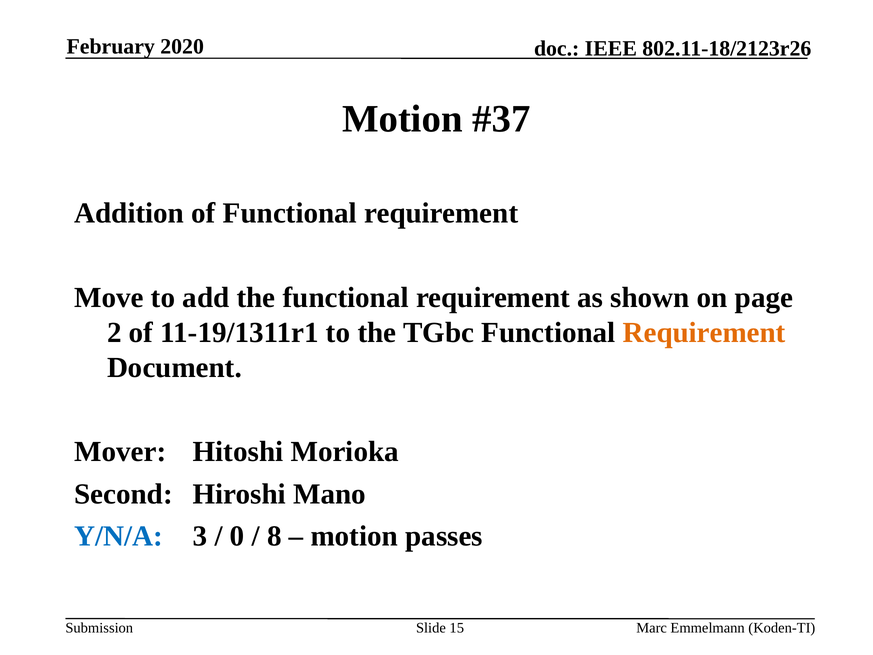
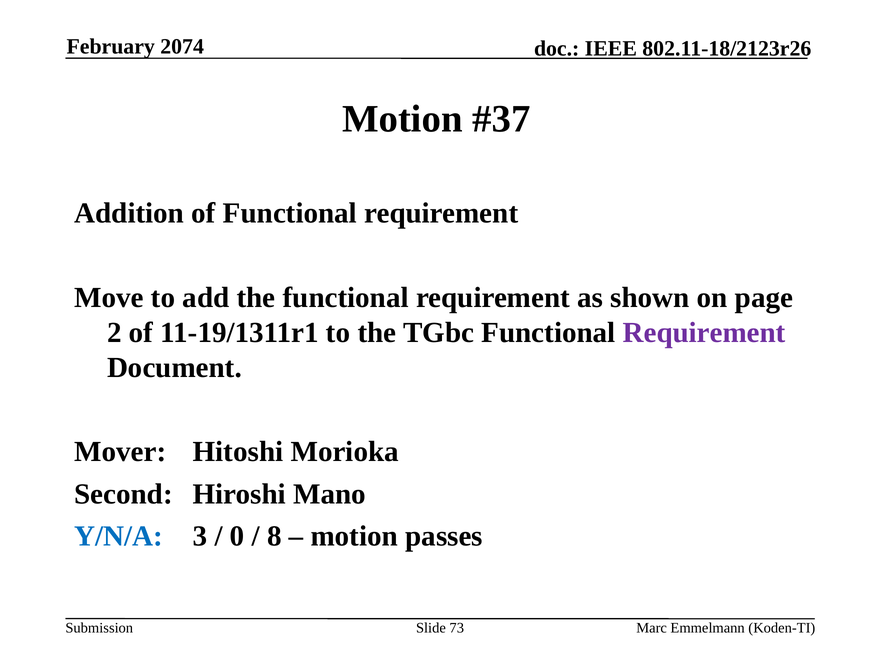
2020: 2020 -> 2074 (182, 46)
Requirement colour: orange -> purple (704, 332)
15: 15 -> 73 (457, 628)
